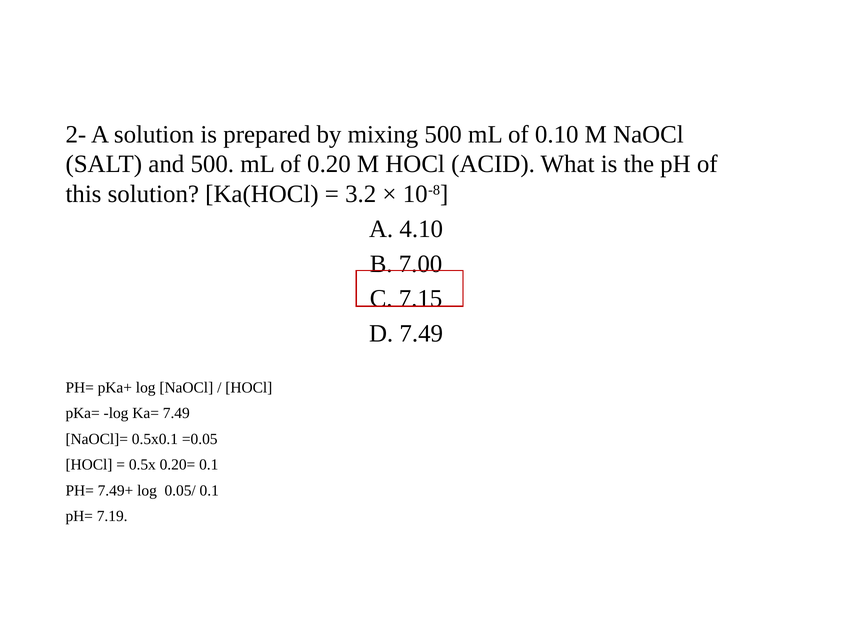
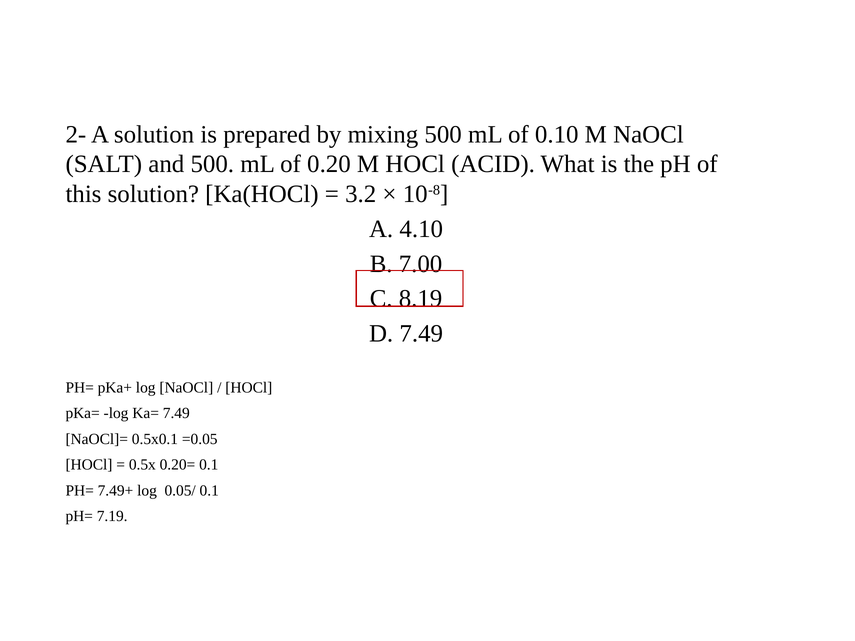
7.15: 7.15 -> 8.19 (421, 299)
